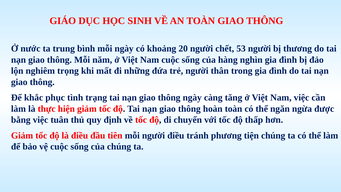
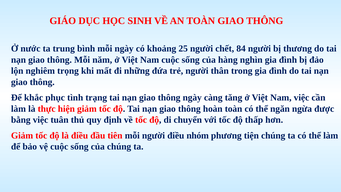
20: 20 -> 25 (183, 49)
53: 53 -> 84 (241, 49)
tránh: tránh -> nhóm (198, 135)
